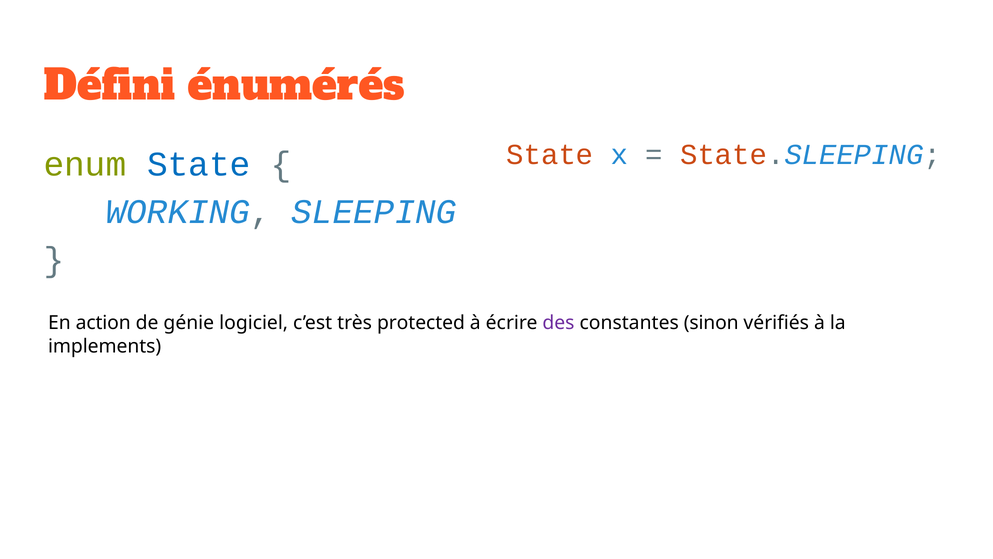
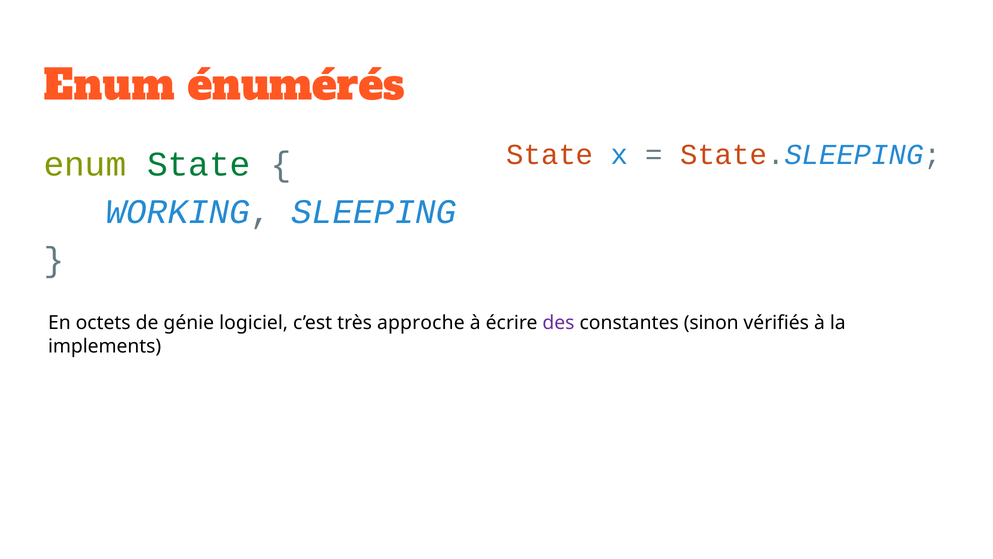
Défini: Défini -> Enum (109, 86)
State colour: blue -> green (199, 164)
action: action -> octets (103, 323)
protected: protected -> approche (421, 323)
